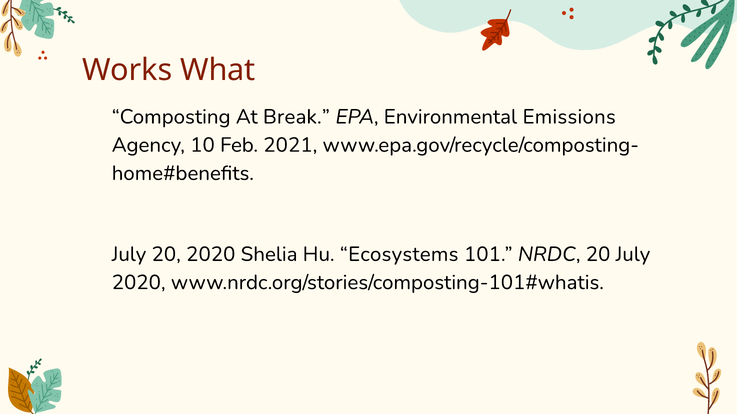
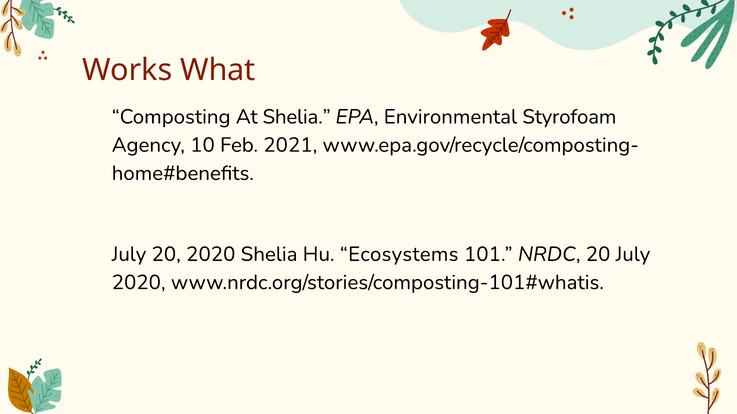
At Break: Break -> Shelia (297, 117)
Emissions: Emissions -> Styrofoam (569, 117)
